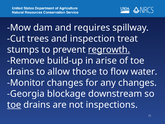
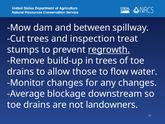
requires: requires -> between (92, 28)
in arise: arise -> trees (106, 61)
Georgia: Georgia -> Average (26, 94)
toe underline: present -> none (14, 105)
inspections: inspections -> landowners (112, 105)
